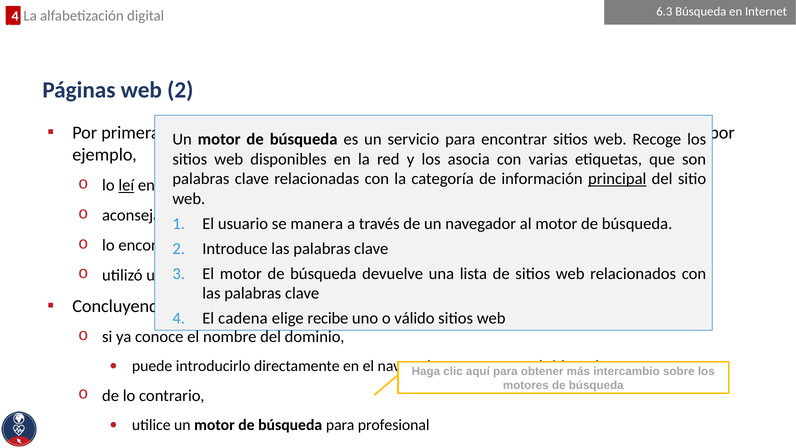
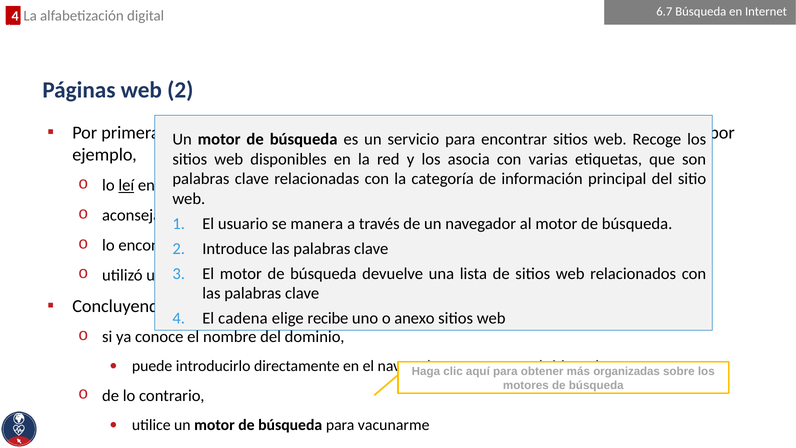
6.3: 6.3 -> 6.7 (664, 12)
principal underline: present -> none (617, 179)
válido: válido -> anexo (414, 318)
intercambio: intercambio -> organizadas (627, 371)
profesional: profesional -> vacunarme (394, 425)
